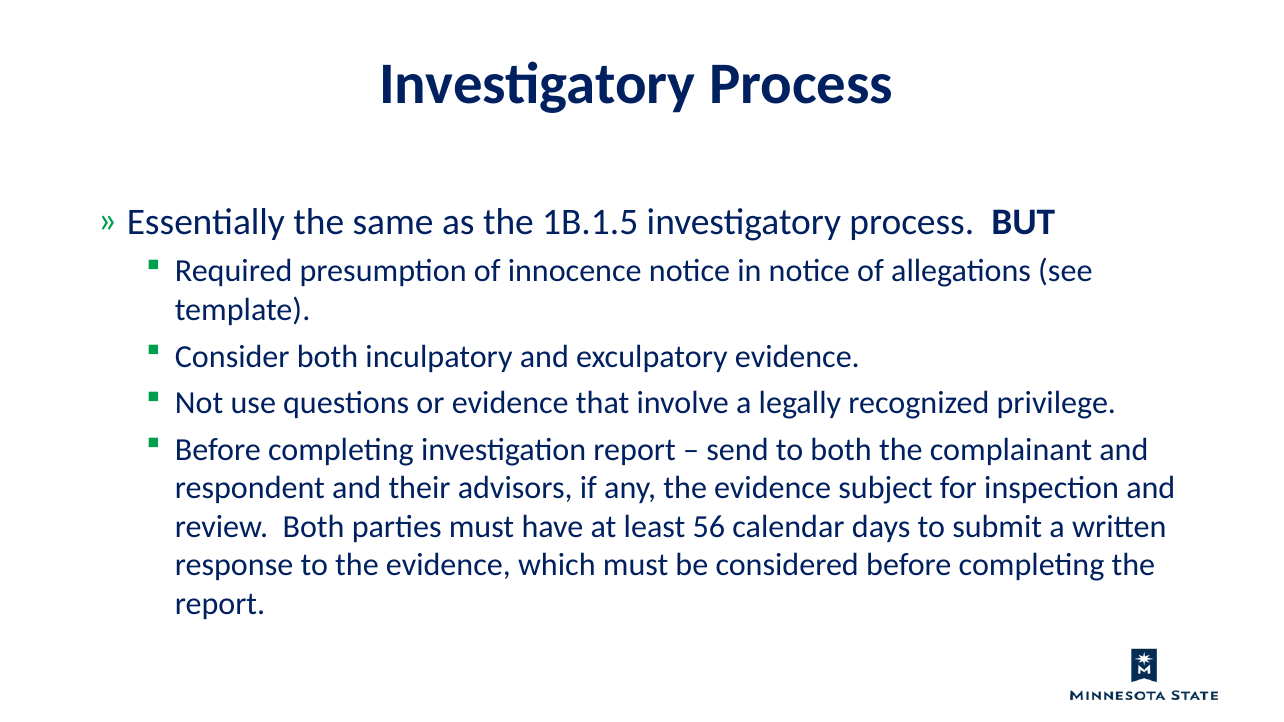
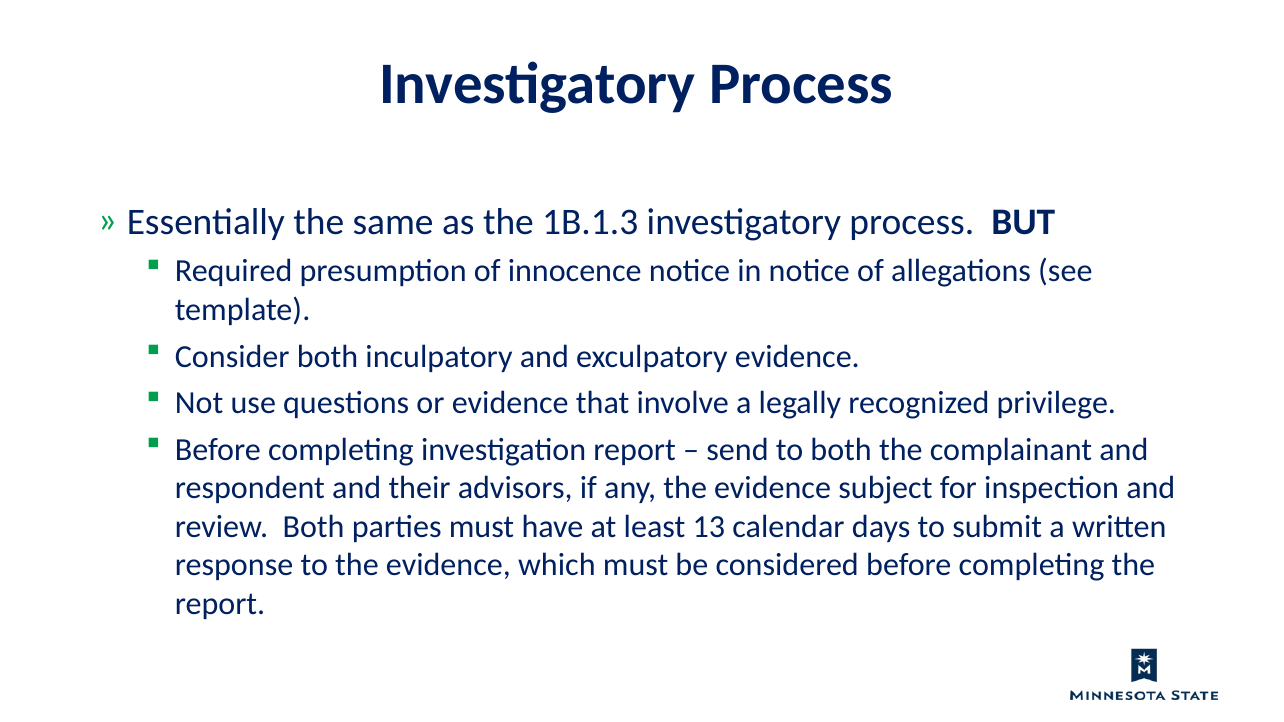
1B.1.5: 1B.1.5 -> 1B.1.3 (590, 222)
56: 56 -> 13 (709, 527)
